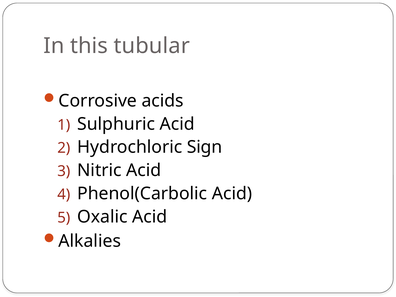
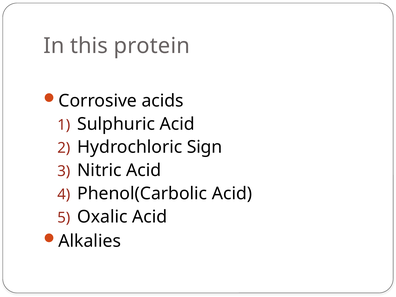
tubular: tubular -> protein (152, 46)
